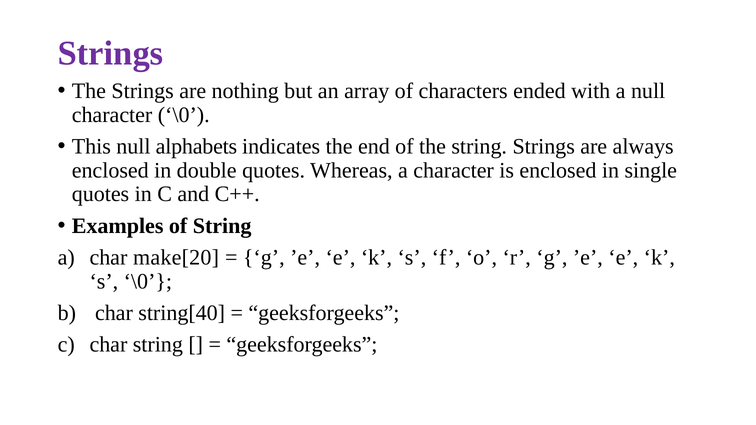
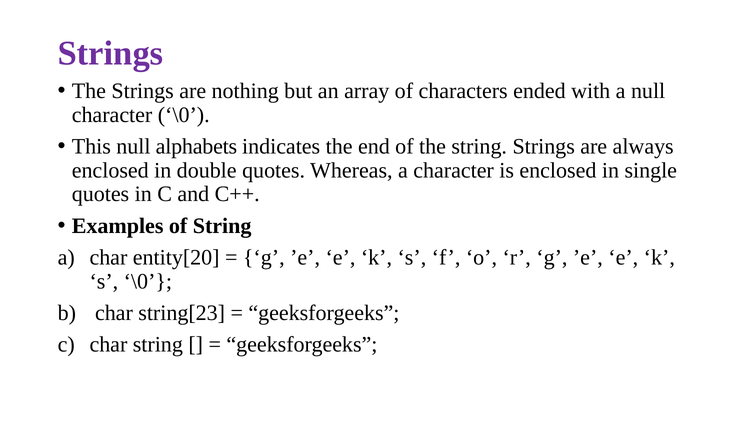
make[20: make[20 -> entity[20 (176, 258)
string[40: string[40 -> string[23 (182, 313)
